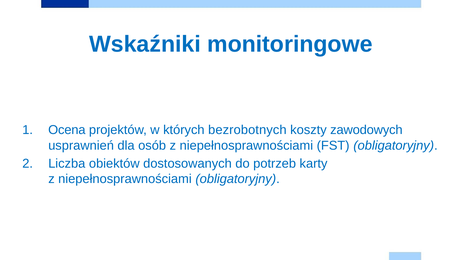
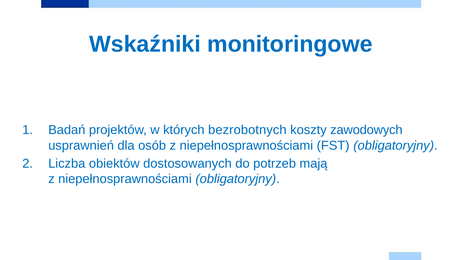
Ocena: Ocena -> Badań (67, 130)
karty: karty -> mają (314, 163)
